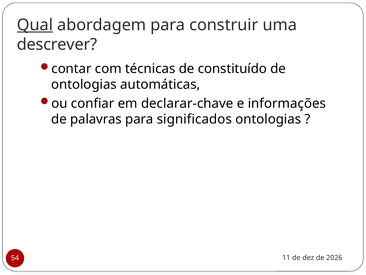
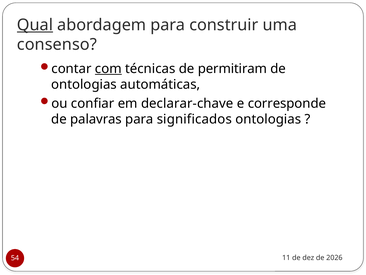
descrever: descrever -> consenso (57, 44)
com underline: none -> present (108, 69)
constituído: constituído -> permitiram (232, 69)
informações: informações -> corresponde (287, 103)
